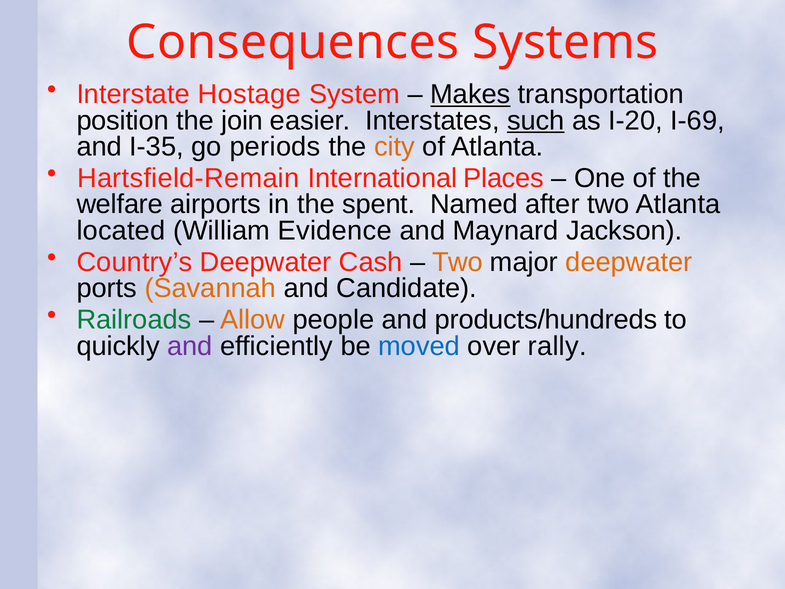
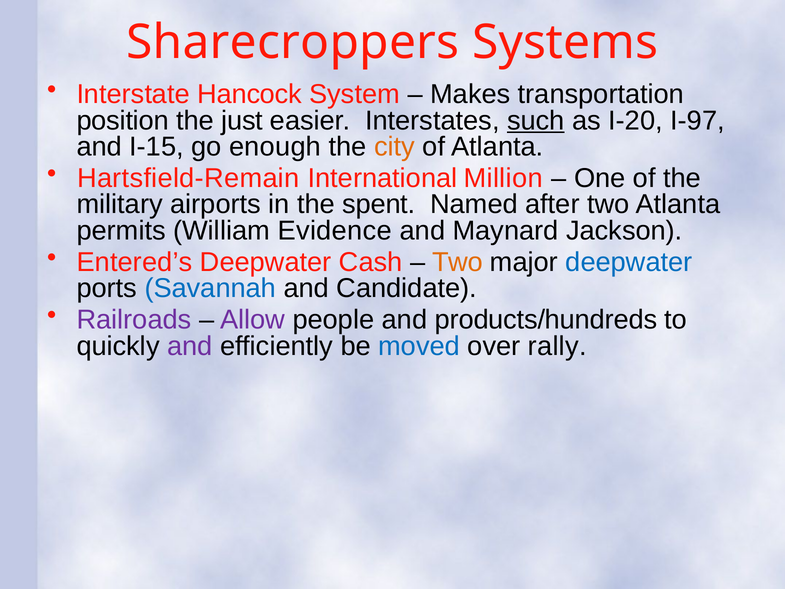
Consequences: Consequences -> Sharecroppers (293, 43)
Hostage: Hostage -> Hancock (250, 94)
Makes underline: present -> none (470, 94)
join: join -> just (242, 120)
I-69: I-69 -> I-97 (698, 120)
I-35: I-35 -> I-15 (157, 147)
periods: periods -> enough (275, 147)
Places: Places -> Million (503, 178)
welfare: welfare -> military (120, 204)
located: located -> permits (121, 230)
Country’s: Country’s -> Entered’s (134, 262)
deepwater colour: orange -> blue (629, 262)
Savannah colour: orange -> blue (210, 288)
Railroads colour: green -> purple (134, 320)
Allow colour: orange -> purple (253, 320)
